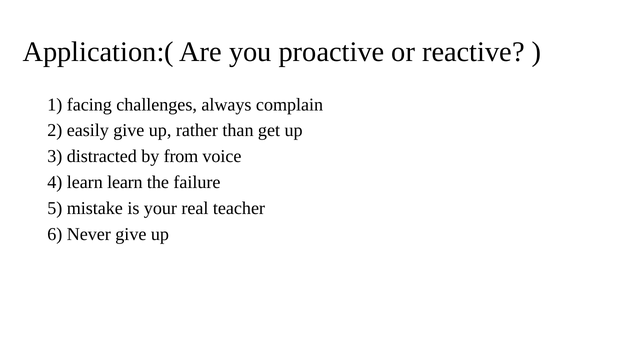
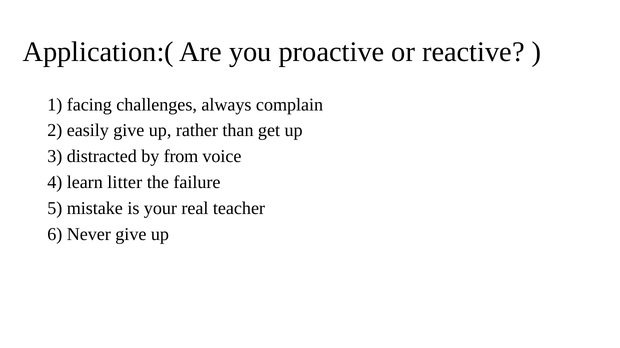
learn learn: learn -> litter (125, 183)
